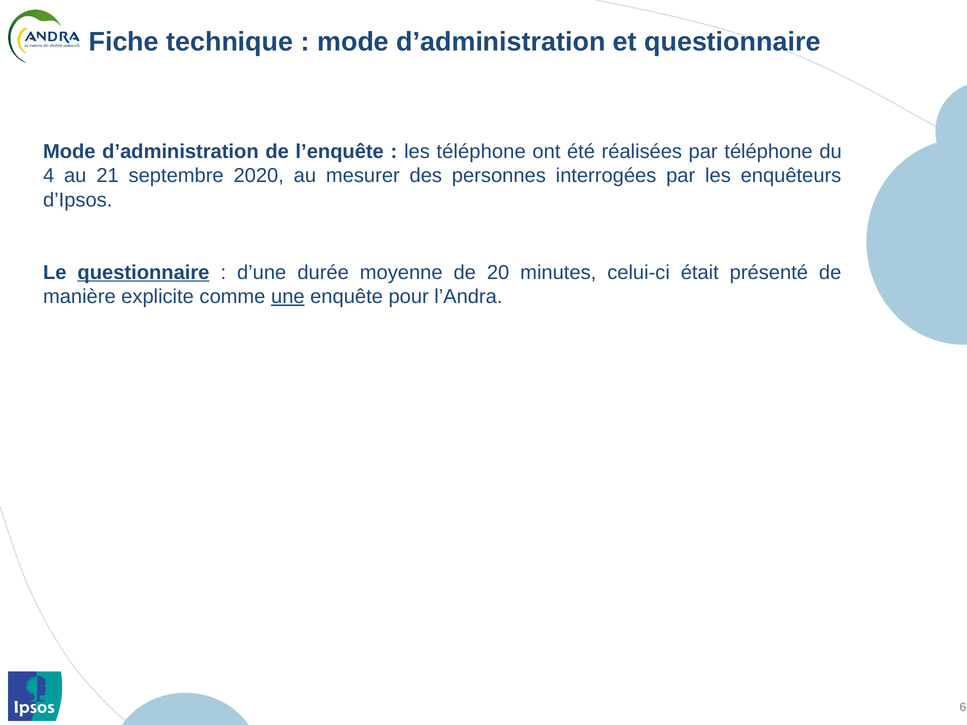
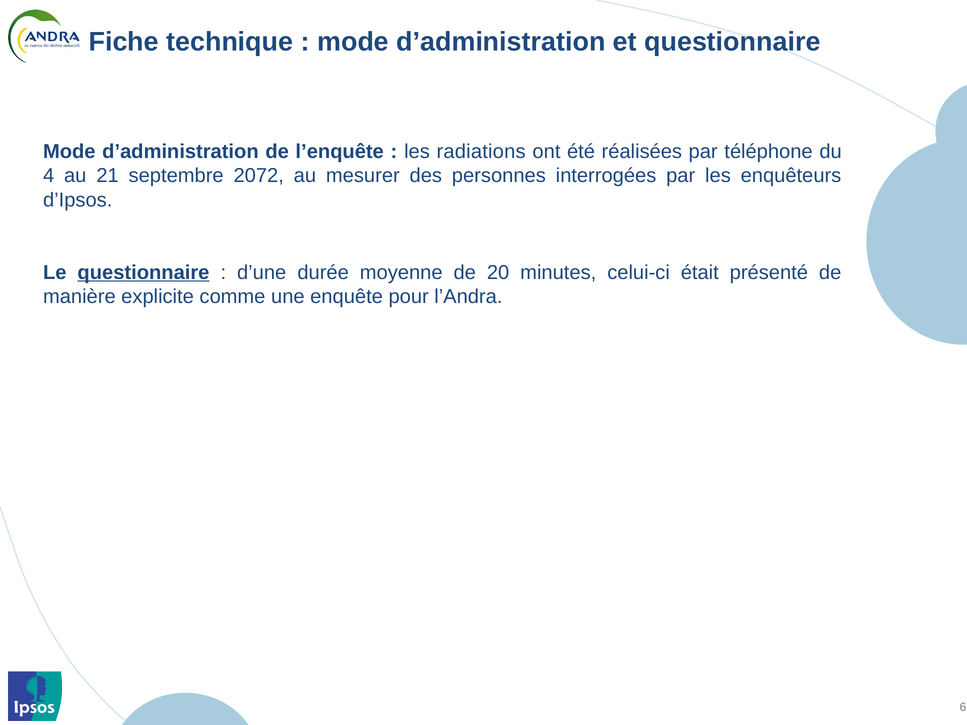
les téléphone: téléphone -> radiations (481, 152)
2020: 2020 -> 2072 (259, 176)
une underline: present -> none (288, 297)
